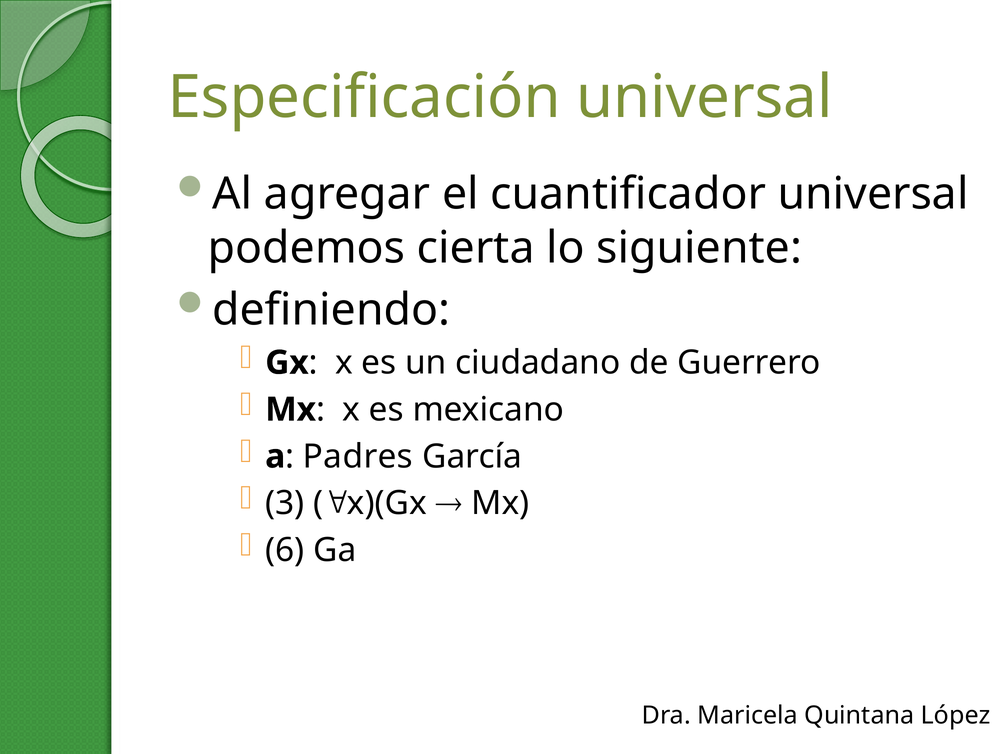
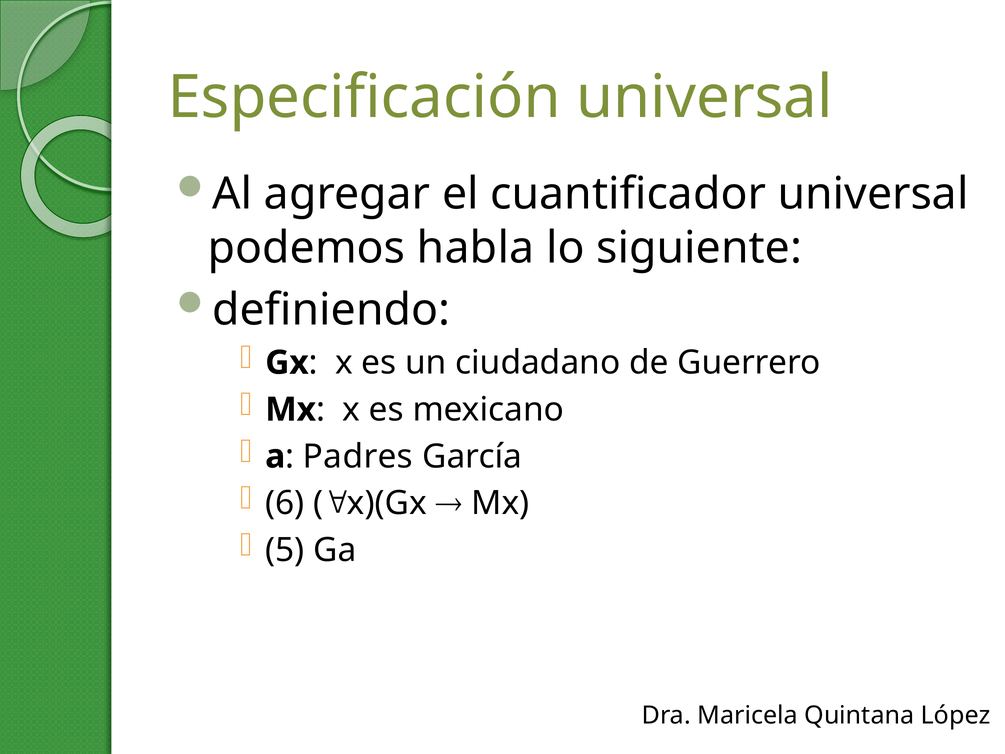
cierta: cierta -> habla (476, 248)
3: 3 -> 6 (285, 503)
6: 6 -> 5 (285, 550)
